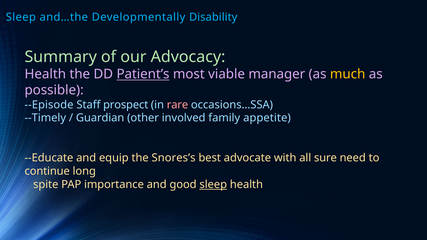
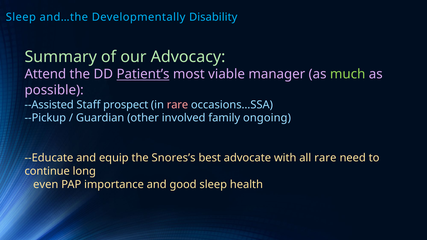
Health: Health -> Attend (45, 74)
much colour: yellow -> light green (348, 74)
--Episode: --Episode -> --Assisted (49, 105)
--Timely: --Timely -> --Pickup (45, 118)
appetite: appetite -> ongoing (267, 118)
all sure: sure -> rare (325, 158)
spite: spite -> even (46, 185)
sleep underline: present -> none (213, 185)
